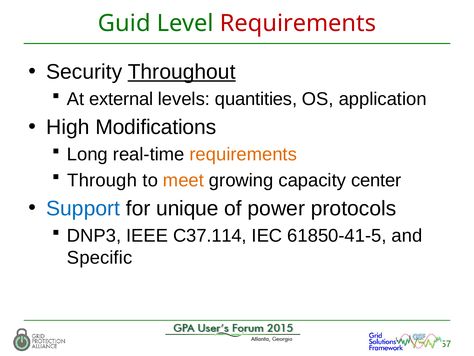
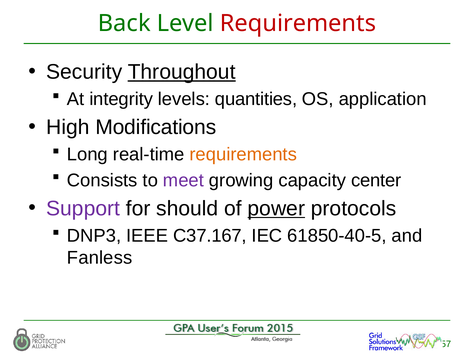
Guid: Guid -> Back (124, 23)
external: external -> integrity (121, 99)
Through: Through -> Consists (102, 180)
meet colour: orange -> purple (183, 180)
Support colour: blue -> purple (83, 208)
unique: unique -> should (187, 208)
power underline: none -> present (276, 208)
C37.114: C37.114 -> C37.167 (210, 235)
61850-41-5: 61850-41-5 -> 61850-40-5 (337, 235)
Specific: Specific -> Fanless (100, 257)
